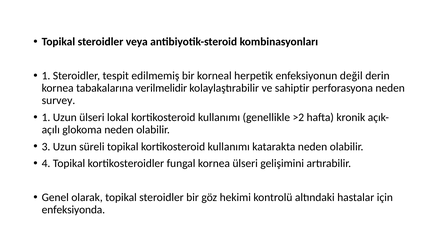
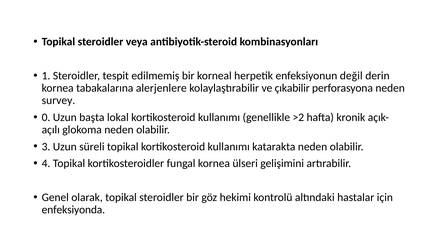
verilmelidir: verilmelidir -> alerjenlere (161, 88)
sahiptir: sahiptir -> çıkabilir (292, 88)
1: 1 -> 0 (46, 117)
Uzun ülseri: ülseri -> başta (92, 117)
